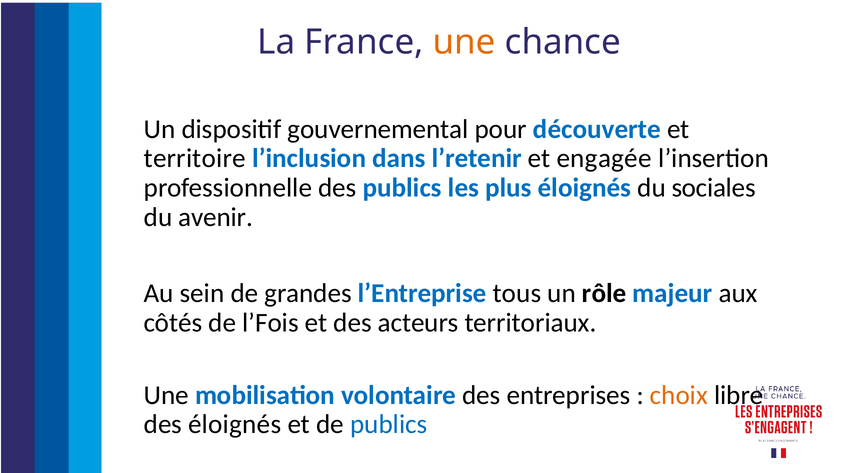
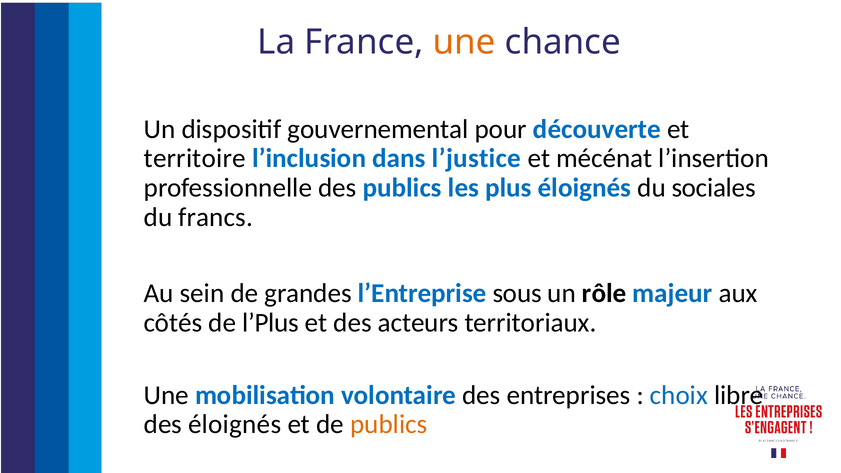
l’retenir: l’retenir -> l’justice (476, 158)
engagée: engagée -> mécénat (604, 158)
avenir: avenir -> francs (216, 217)
tous: tous -> sous (517, 293)
l’Fois: l’Fois -> l’Plus (270, 323)
choix colour: orange -> blue (679, 395)
publics colour: blue -> orange (389, 425)
